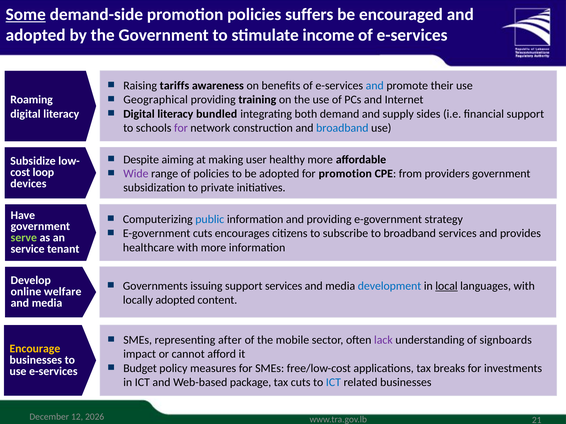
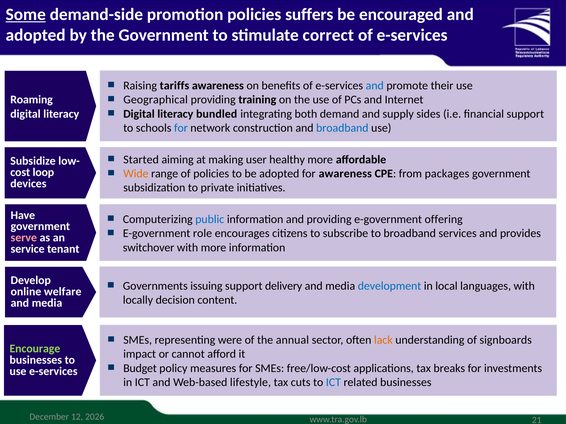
income: income -> correct (328, 35)
for colour: purple -> blue (181, 128)
Despite: Despite -> Started (141, 160)
Wide colour: purple -> orange (136, 174)
for promotion: promotion -> awareness (345, 174)
providers: providers -> packages (447, 174)
strategy: strategy -> offering (444, 220)
E-government cuts: cuts -> role (203, 234)
serve colour: light green -> pink (24, 238)
healthcare: healthcare -> switchover (149, 248)
support services: services -> delivery (284, 286)
local underline: present -> none (446, 286)
locally adopted: adopted -> decision (175, 300)
after: after -> were (230, 340)
mobile: mobile -> annual (292, 340)
lack colour: purple -> orange (383, 340)
Encourage colour: yellow -> light green (35, 349)
package: package -> lifestyle (250, 383)
